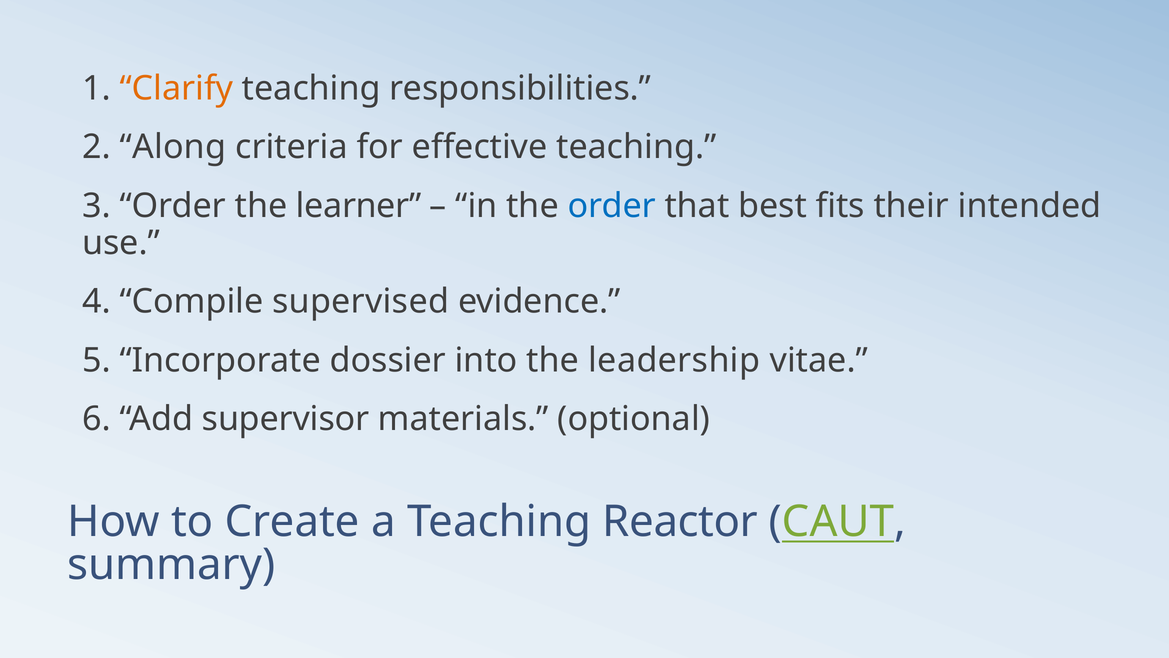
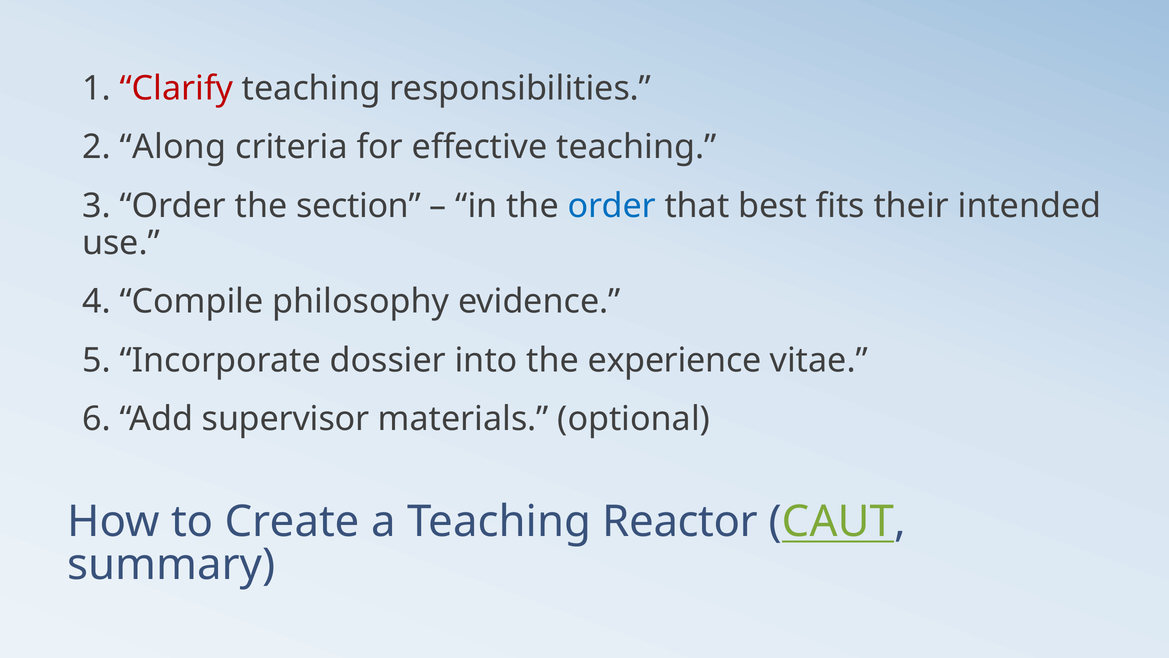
Clarify colour: orange -> red (176, 88)
learner: learner -> section (359, 206)
supervised: supervised -> philosophy (361, 302)
leadership: leadership -> experience (675, 360)
